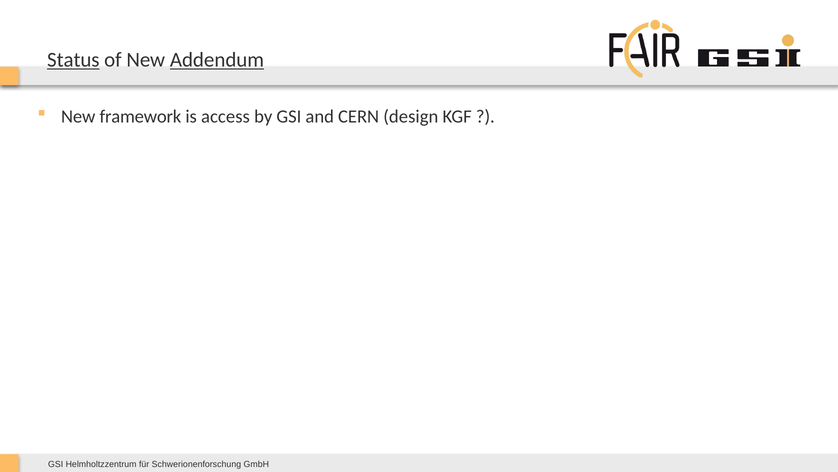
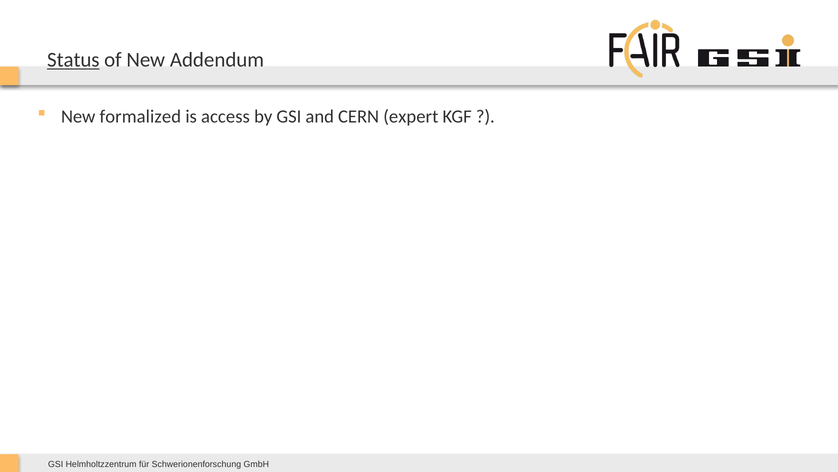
Addendum underline: present -> none (217, 60)
framework: framework -> formalized (140, 116)
design: design -> expert (411, 116)
